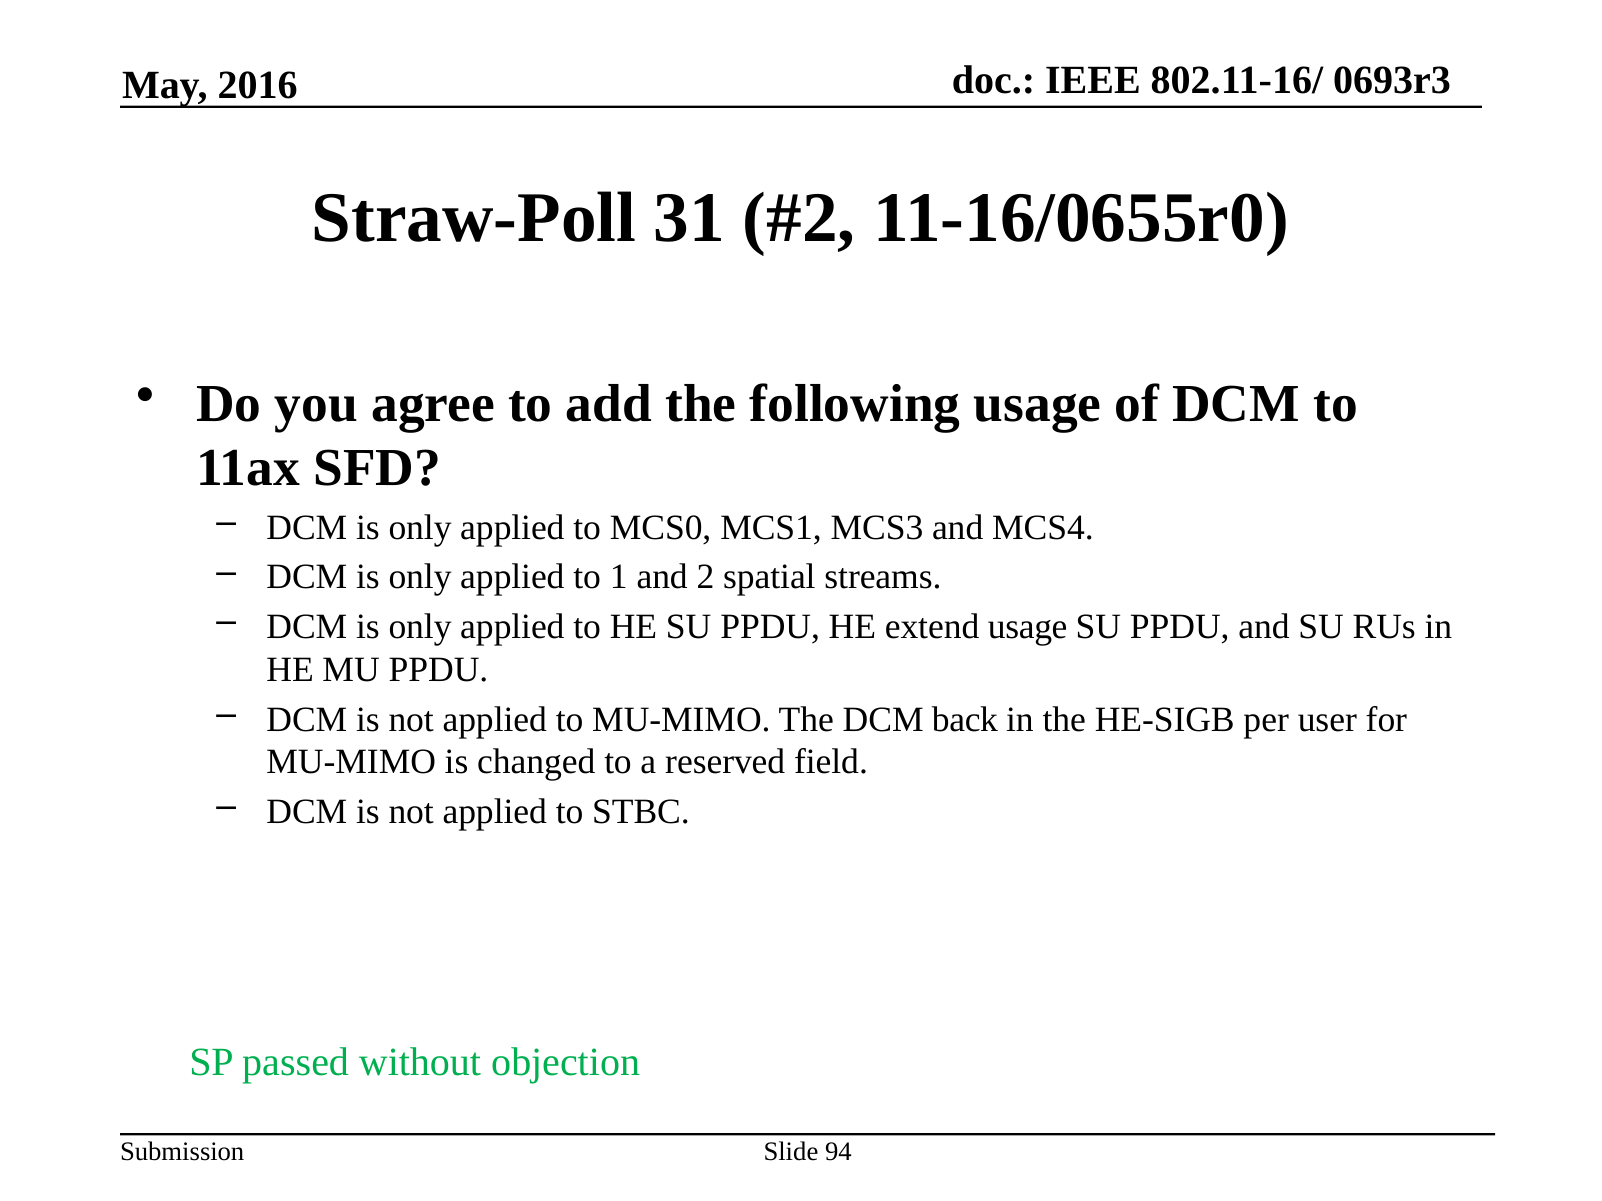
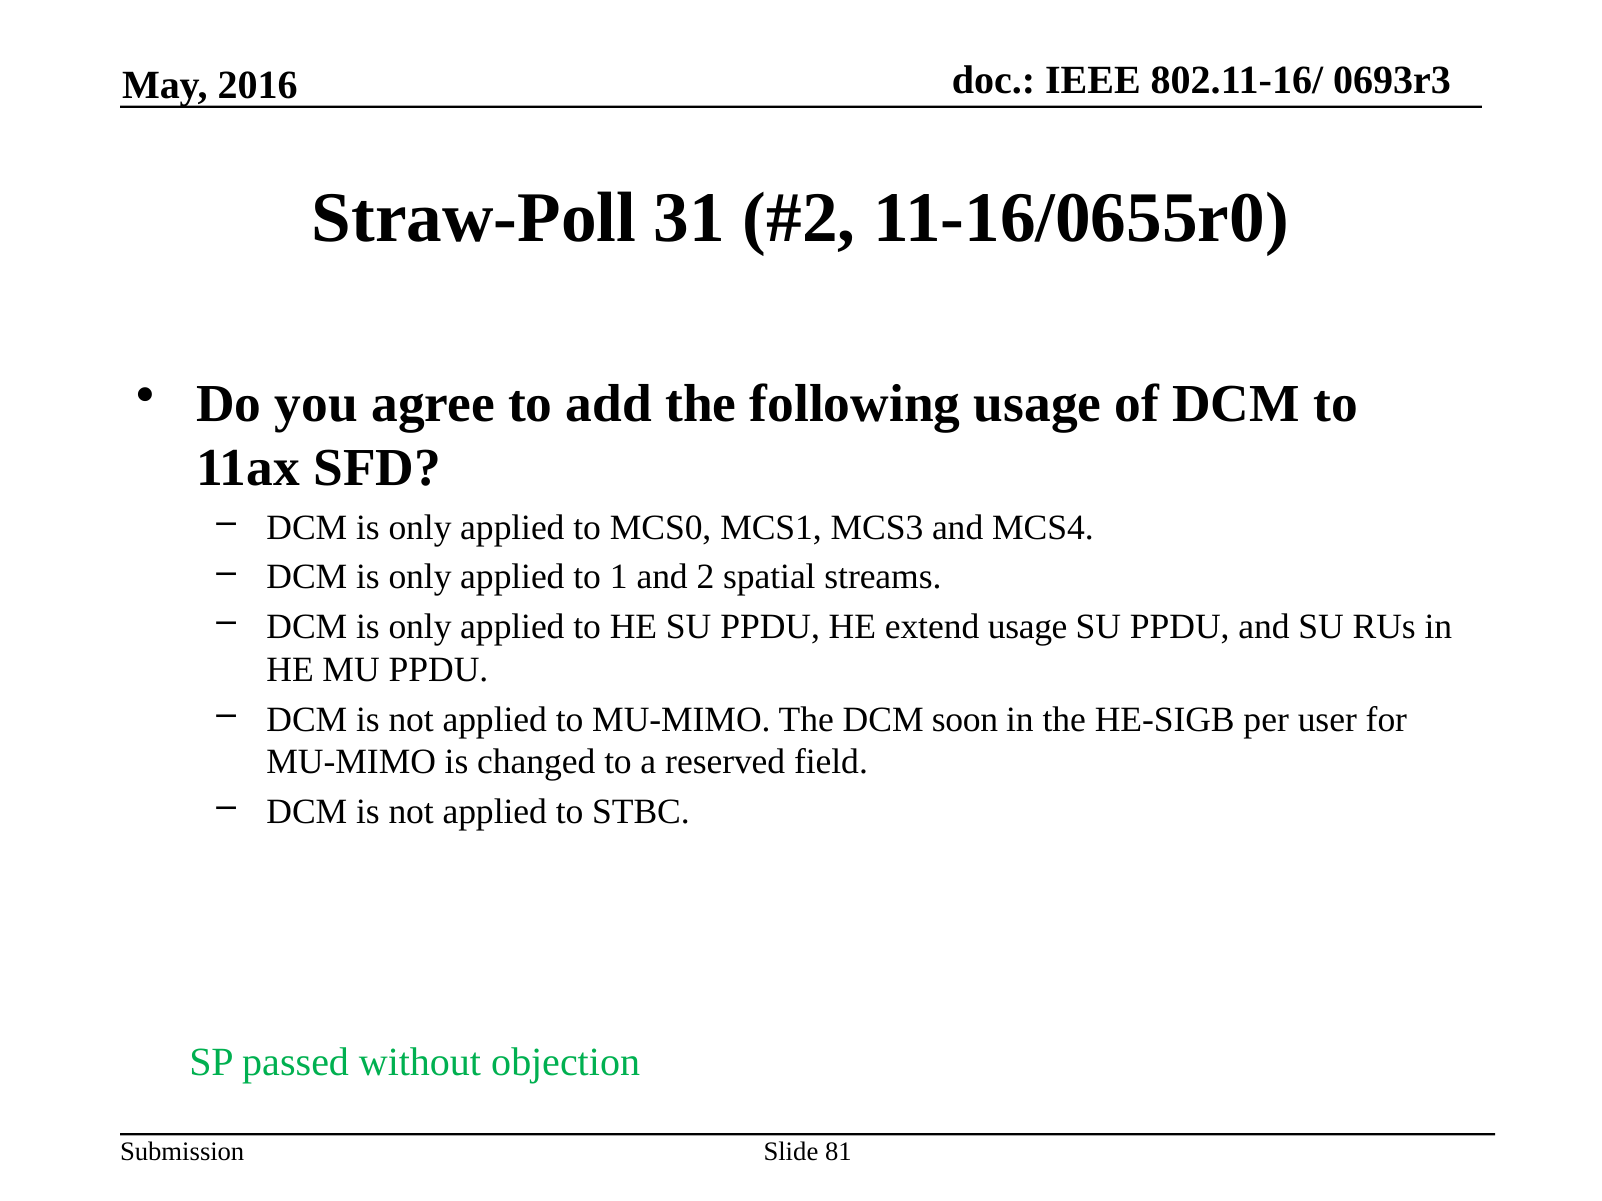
back: back -> soon (965, 720)
94: 94 -> 81 (838, 1152)
